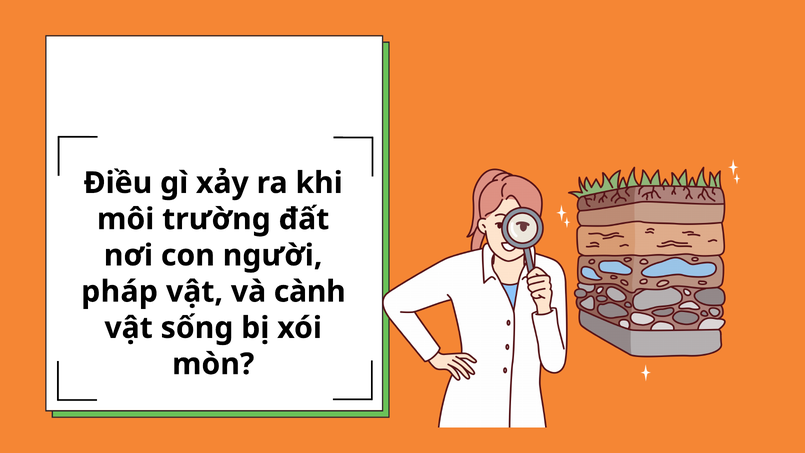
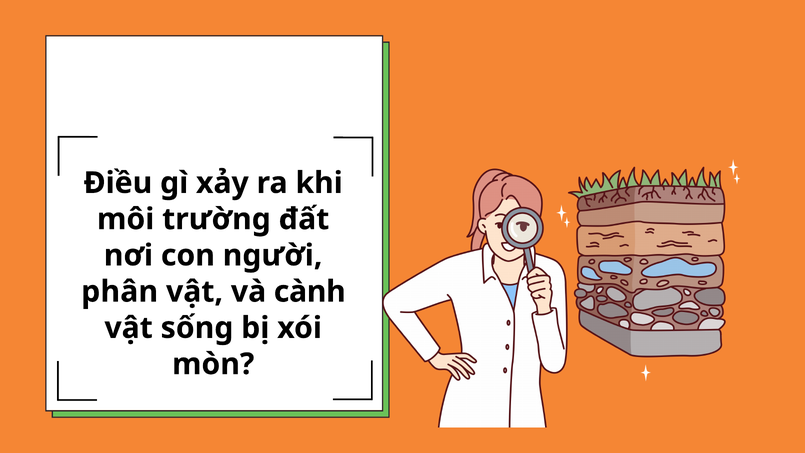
pháp: pháp -> phân (120, 292)
